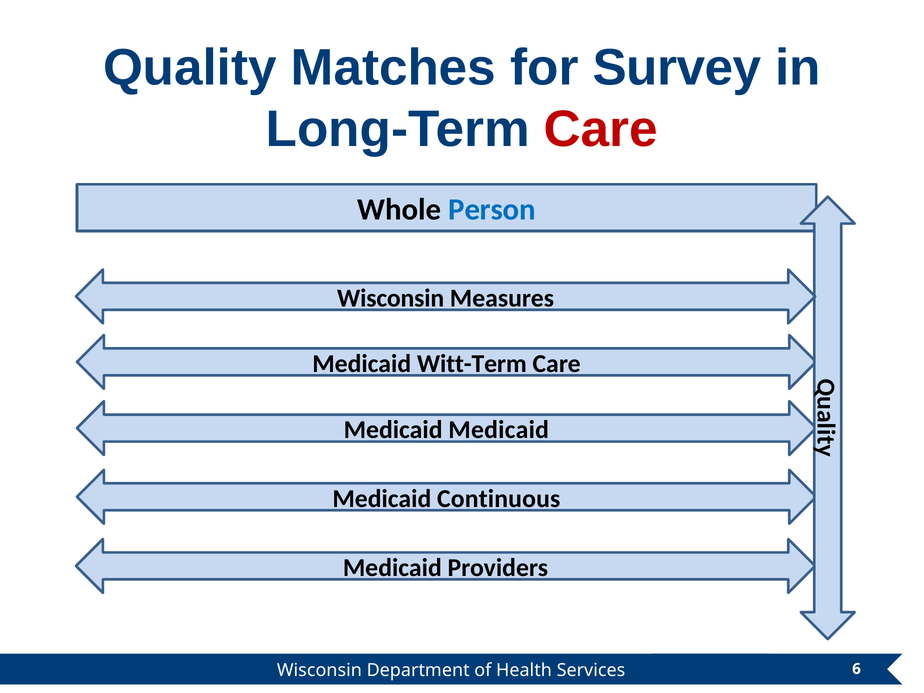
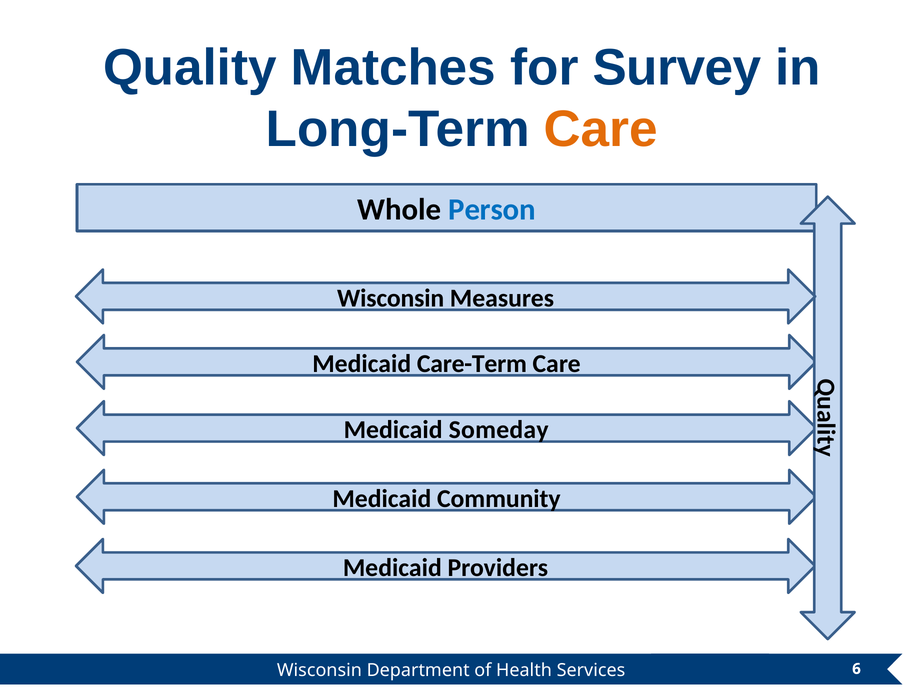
Care colour: red -> orange (601, 129)
Witt-Term: Witt-Term -> Care-Term (472, 364)
Medicaid: Medicaid -> Someday (499, 430)
Continuous: Continuous -> Community (499, 499)
